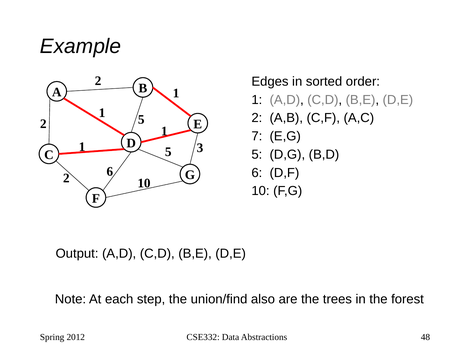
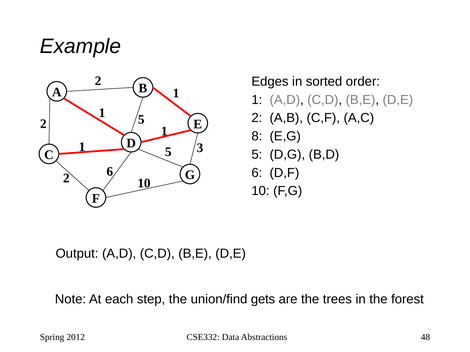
7: 7 -> 8 (257, 136)
also: also -> gets (263, 300)
